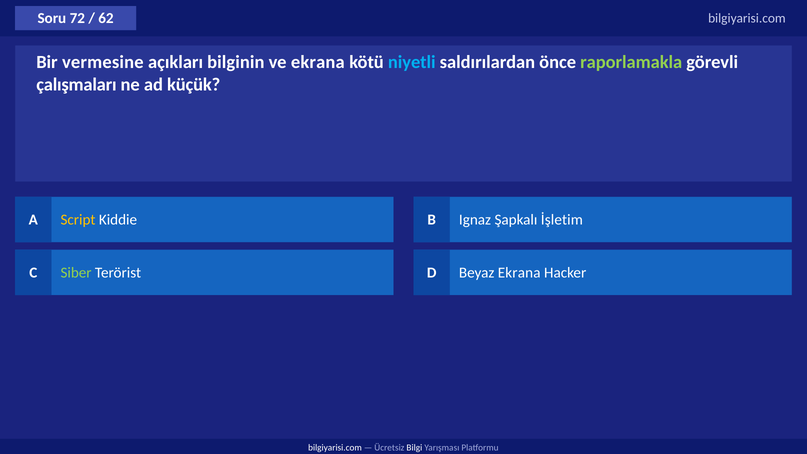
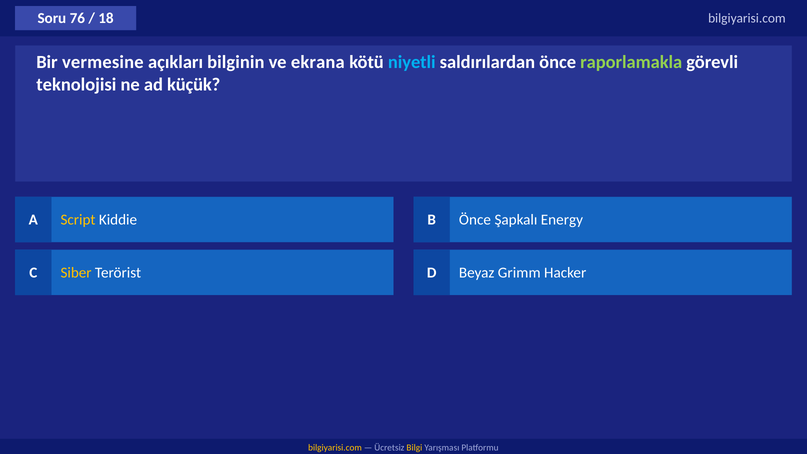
72: 72 -> 76 (77, 18)
62: 62 -> 18 (106, 18)
çalışmaları: çalışmaları -> teknolojisi (76, 85)
B Ignaz: Ignaz -> Önce (475, 220)
İşletim: İşletim -> Energy (562, 220)
Siber colour: light green -> yellow (76, 273)
Beyaz Ekrana: Ekrana -> Grimm (519, 273)
bilgiyarisi.com colour: white -> yellow (335, 448)
Bilgi colour: white -> yellow (414, 448)
